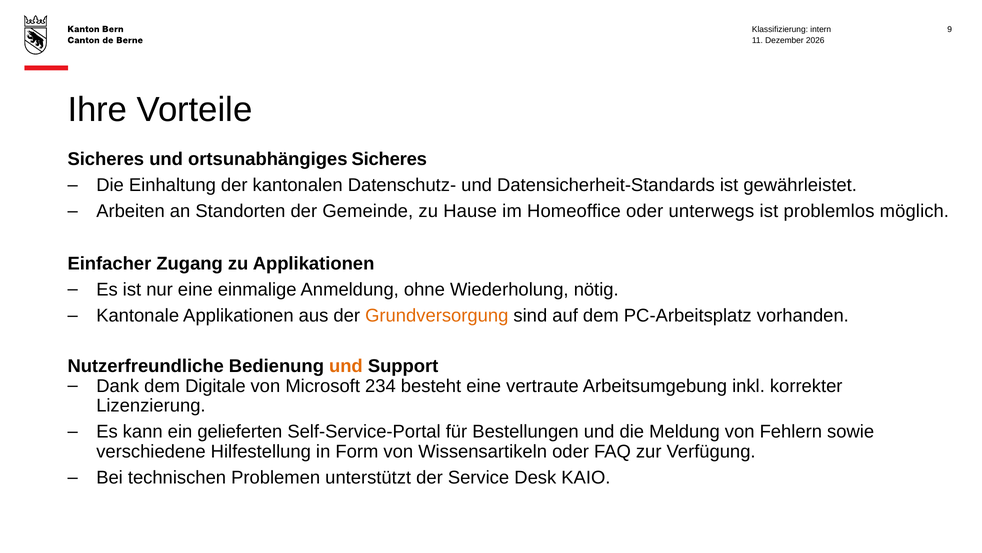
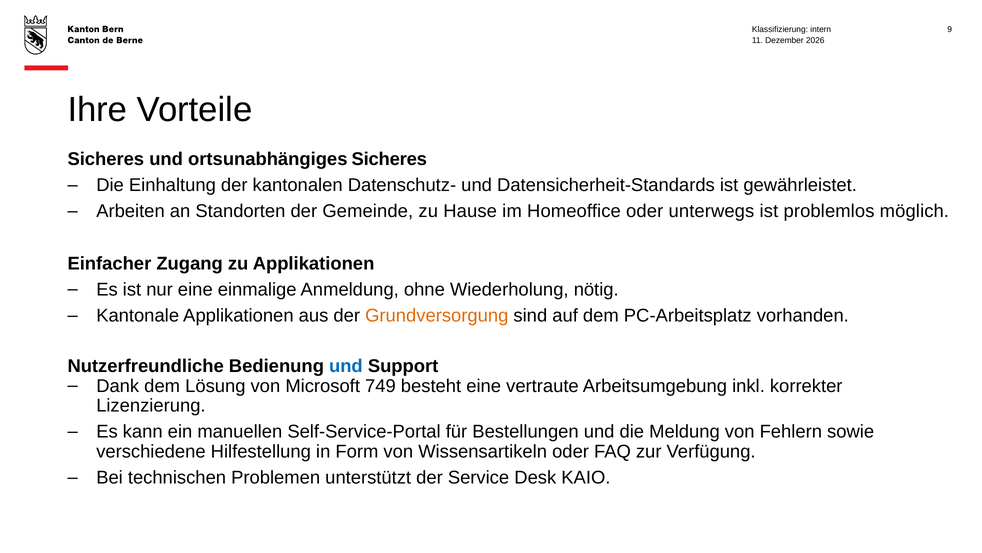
und colour: orange -> blue (346, 366)
Digitale: Digitale -> Lösung (215, 385)
234: 234 -> 749 (380, 385)
gelieferten: gelieferten -> manuellen (240, 431)
